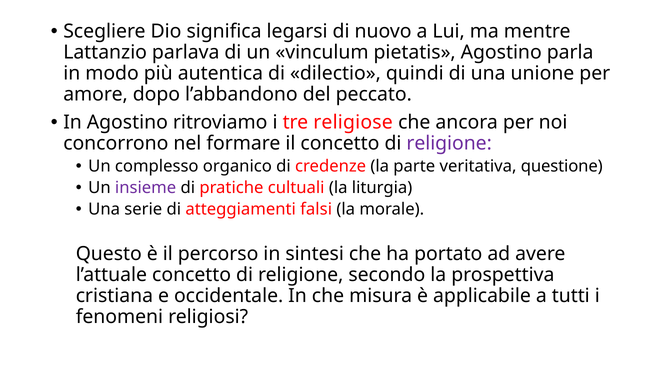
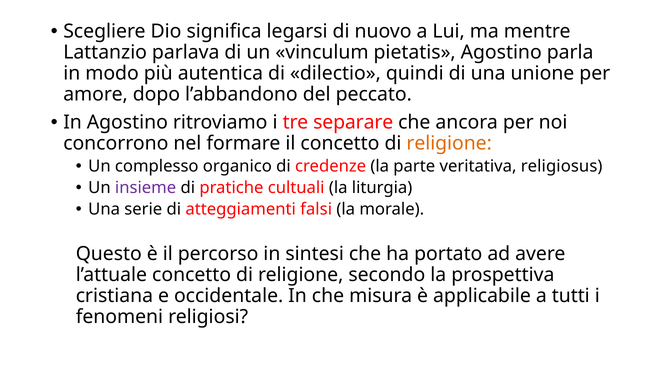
religiose: religiose -> separare (353, 122)
religione colour: purple -> orange (449, 143)
questione: questione -> religiosus (562, 166)
